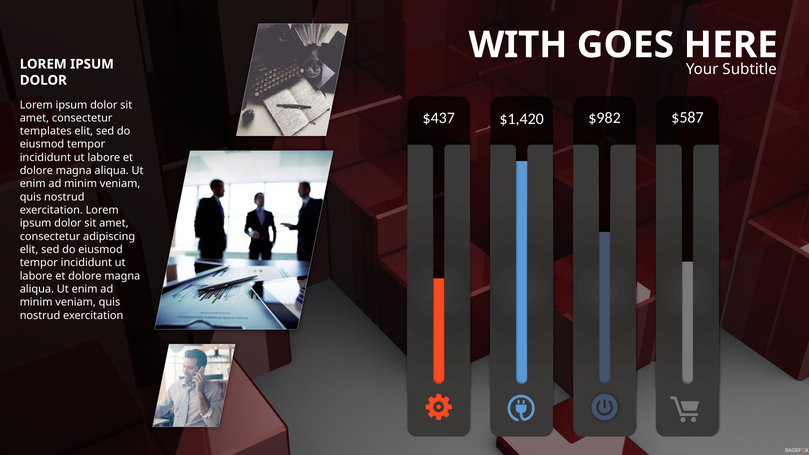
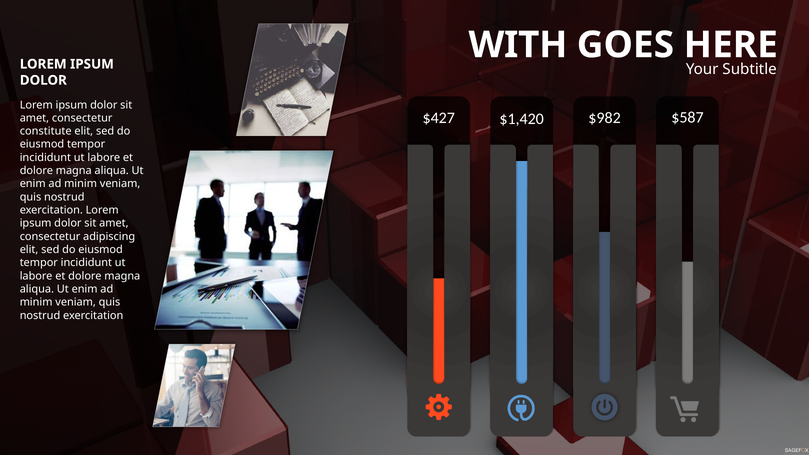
$437: $437 -> $427 (439, 118)
templates: templates -> constitute (46, 131)
